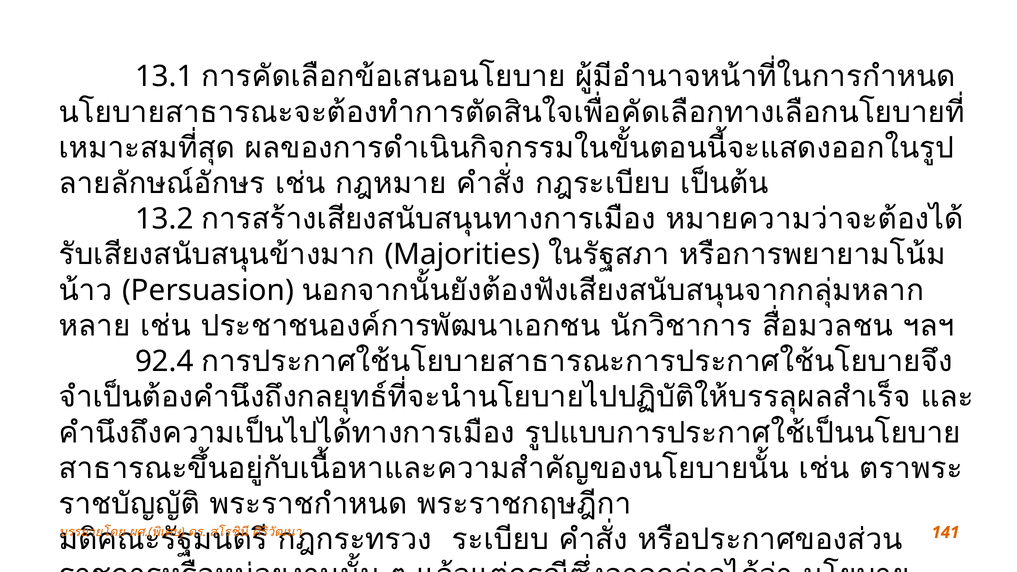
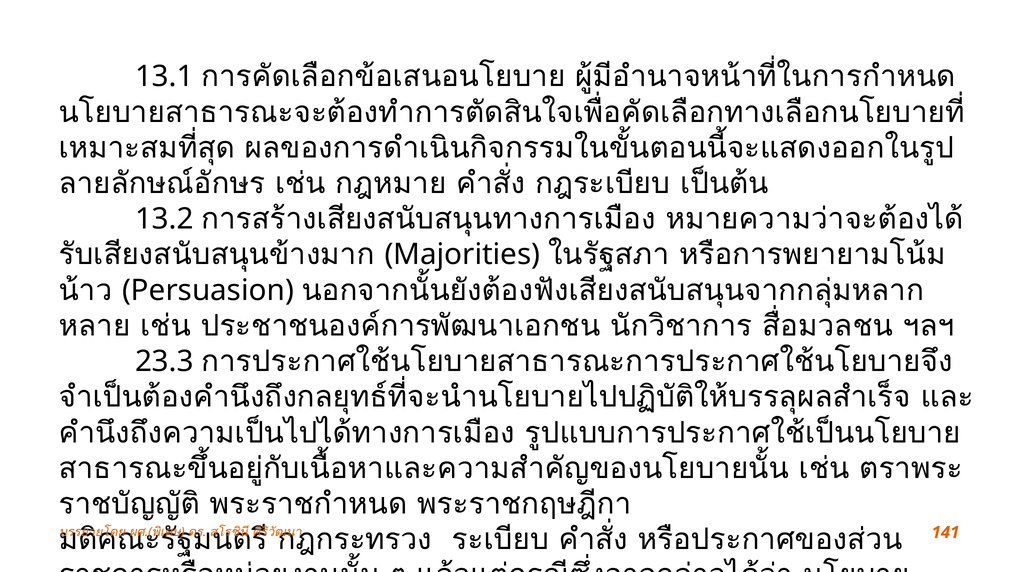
92.4: 92.4 -> 23.3 (164, 362)
